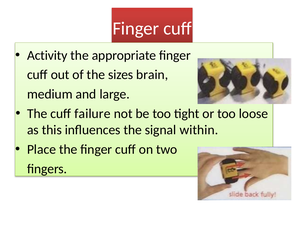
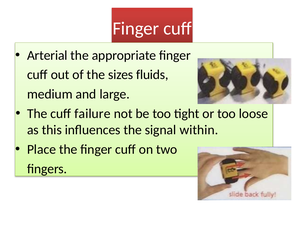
Activity: Activity -> Arterial (47, 55)
brain: brain -> fluids (152, 75)
